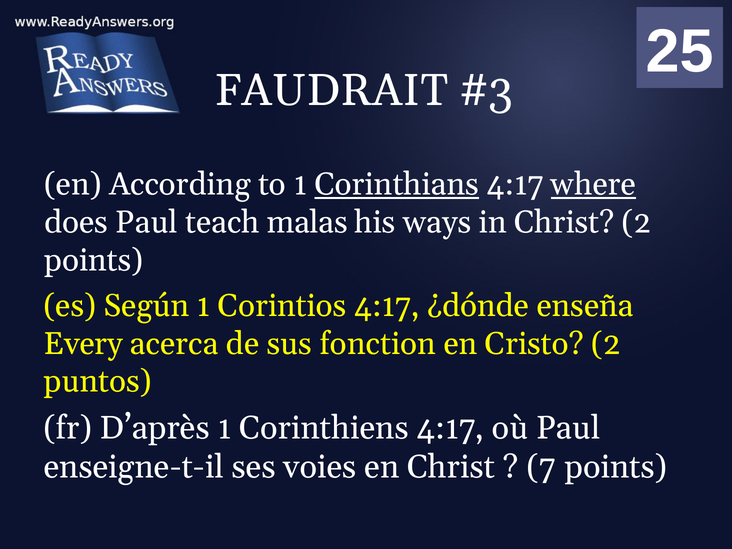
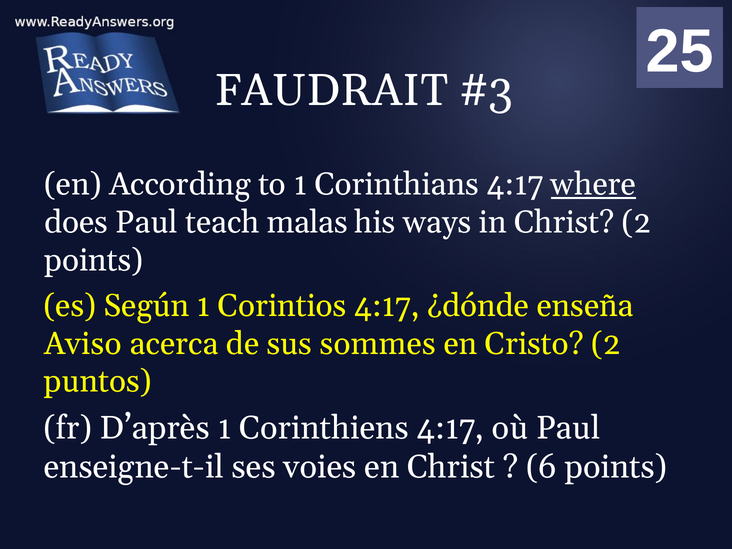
Corinthians underline: present -> none (397, 184)
Every: Every -> Aviso (83, 344)
fonction: fonction -> sommes (378, 344)
7: 7 -> 6 (542, 467)
